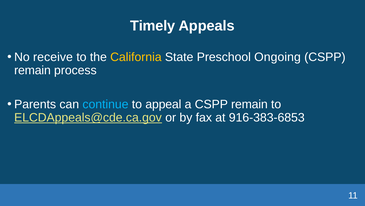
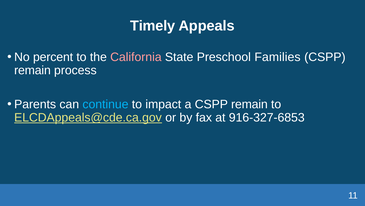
receive: receive -> percent (53, 57)
California colour: yellow -> pink (136, 57)
Ongoing: Ongoing -> Families (278, 57)
appeal: appeal -> impact (163, 104)
916-383-6853: 916-383-6853 -> 916-327-6853 (267, 117)
